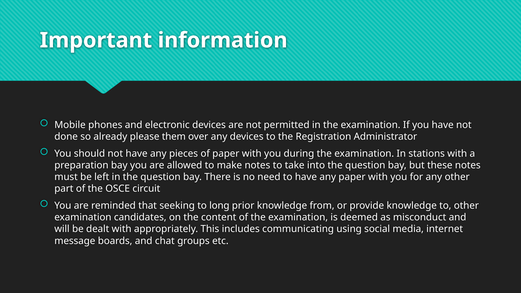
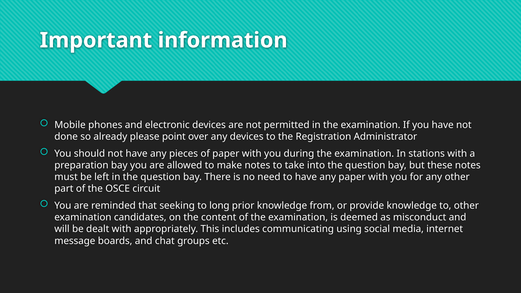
them: them -> point (174, 137)
